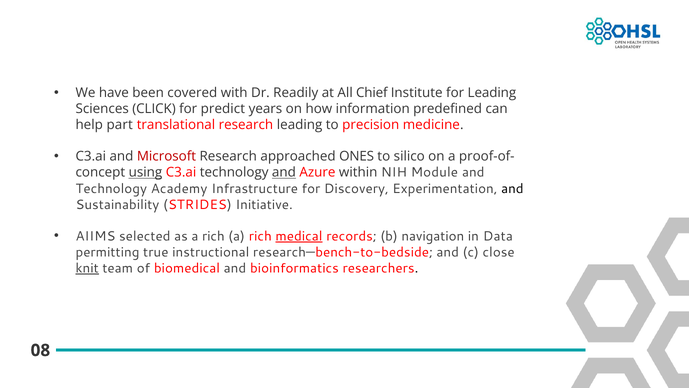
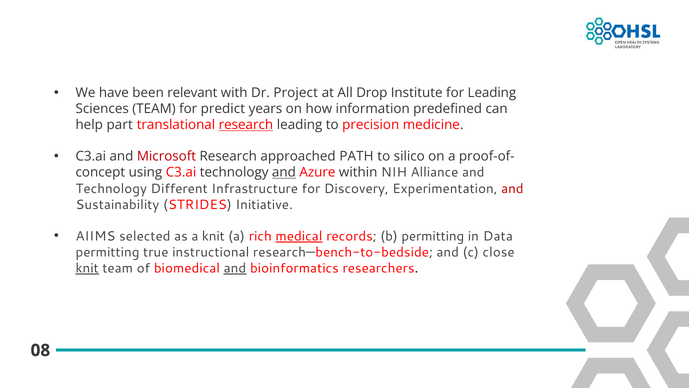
covered: covered -> relevant (192, 93)
Readily: Readily -> Project (296, 93)
Chief: Chief -> Drop (372, 93)
Sciences CLICK: CLICK -> TEAM (154, 109)
research underline: none -> present (246, 125)
ONES: ONES -> PATH (356, 156)
using underline: present -> none (145, 172)
Module: Module -> Alliance (435, 172)
Academy: Academy -> Different (179, 188)
and colour: black -> red (512, 188)
as a rich: rich -> knit (213, 236)
b navigation: navigation -> permitting (433, 236)
and underline: none -> present (235, 268)
